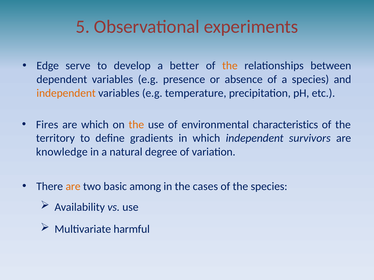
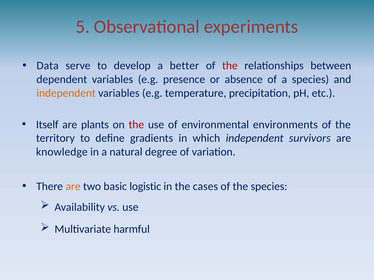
Edge: Edge -> Data (48, 66)
the colour: orange -> red (230, 66)
Fires: Fires -> Itself (47, 125)
are which: which -> plants (95, 125)
the colour: orange -> red (136, 125)
characteristics: characteristics -> environments (285, 125)
among: among -> logistic (145, 187)
